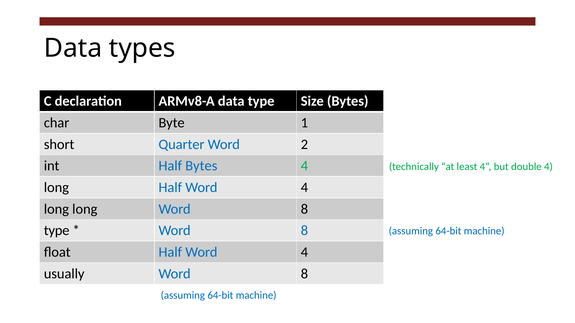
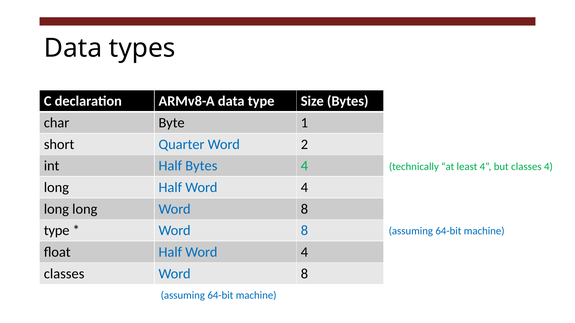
but double: double -> classes (526, 167)
usually: usually -> classes (64, 274)
